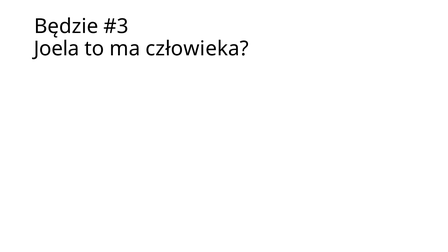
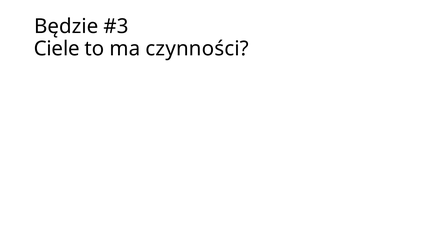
Joela: Joela -> Ciele (57, 49)
człowieka: człowieka -> czynności (197, 49)
